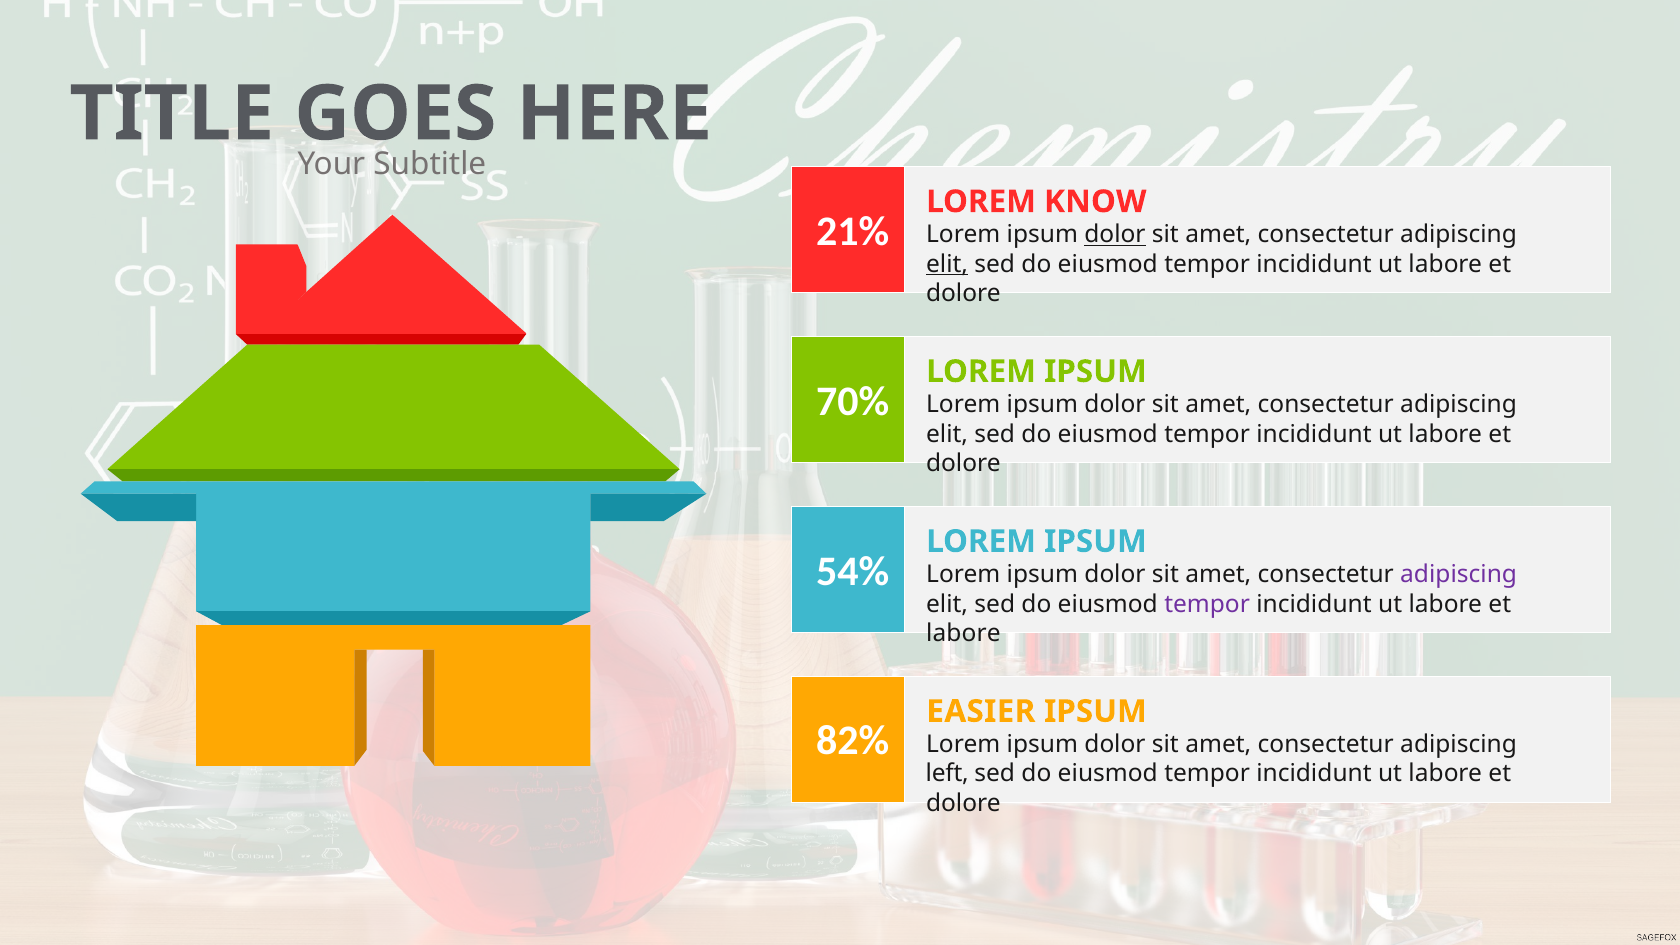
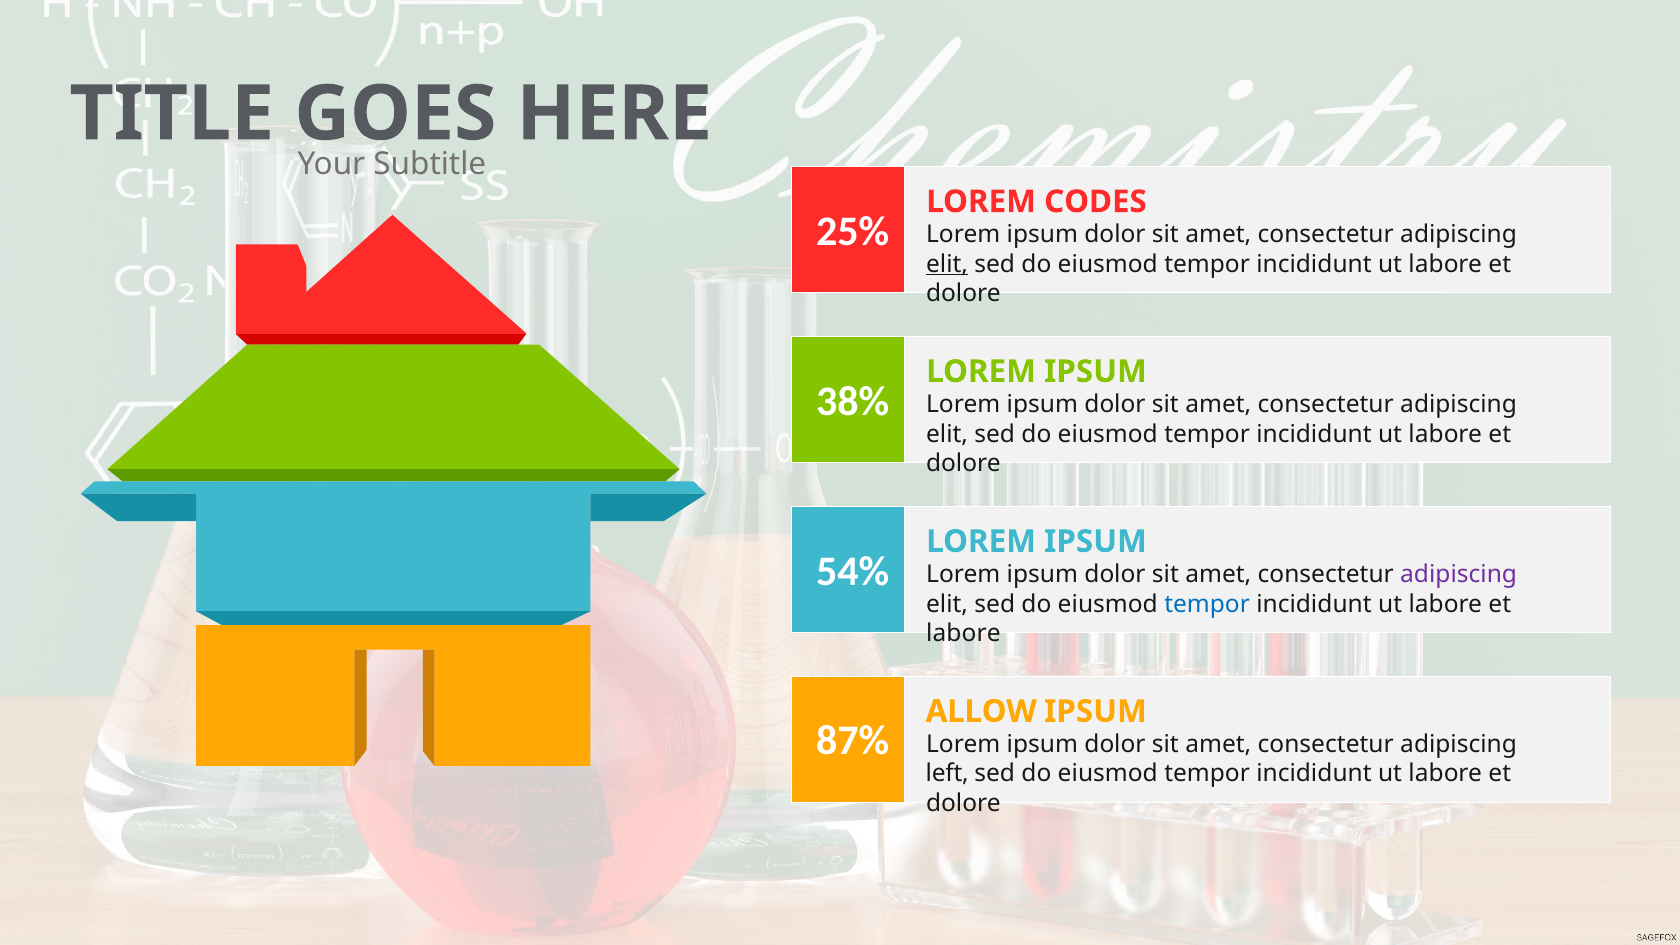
KNOW: KNOW -> CODES (1095, 202)
21%: 21% -> 25% (853, 231)
dolor underline: present -> none (1115, 235)
70%: 70% -> 38% (853, 401)
tempor colour: purple -> blue (1207, 604)
EASIER: EASIER -> ALLOW (981, 711)
82%: 82% -> 87% (853, 741)
